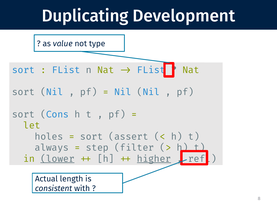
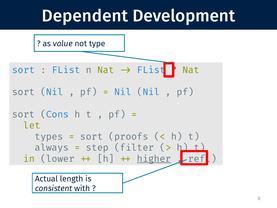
Duplicating: Duplicating -> Dependent (85, 16)
holes: holes -> types (49, 136)
assert: assert -> proofs (128, 136)
lower underline: present -> none (57, 159)
